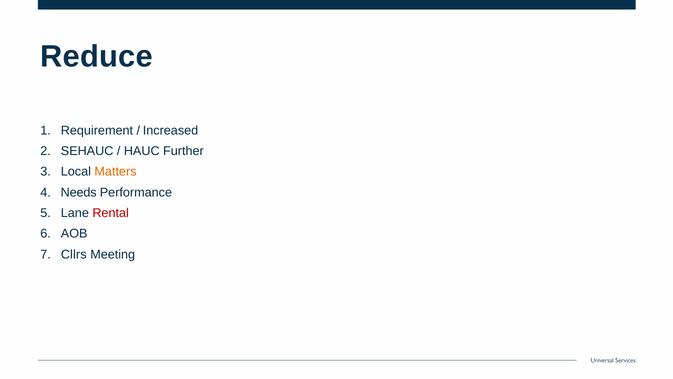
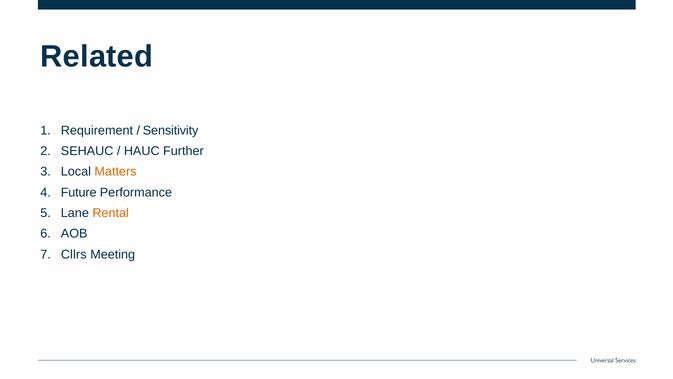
Reduce: Reduce -> Related (97, 57)
Increased: Increased -> Sensitivity (171, 130)
Needs: Needs -> Future (79, 192)
Rental colour: red -> orange (111, 213)
